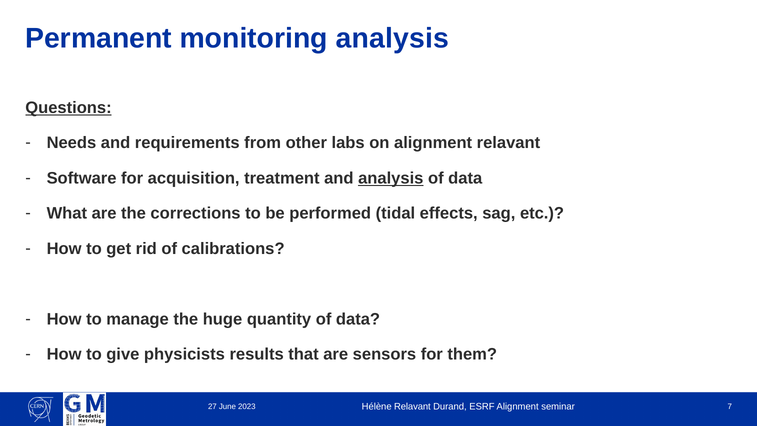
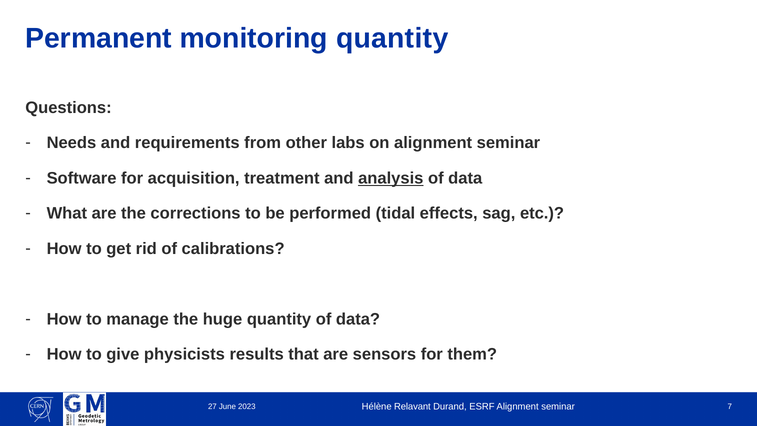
monitoring analysis: analysis -> quantity (392, 38)
Questions underline: present -> none (69, 108)
on alignment relavant: relavant -> seminar (508, 143)
